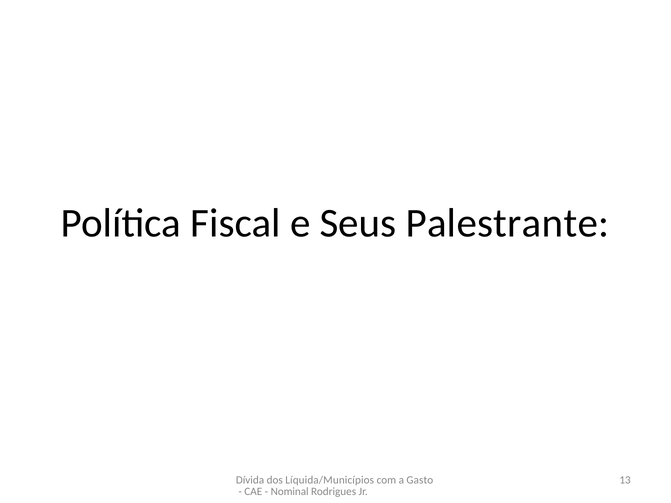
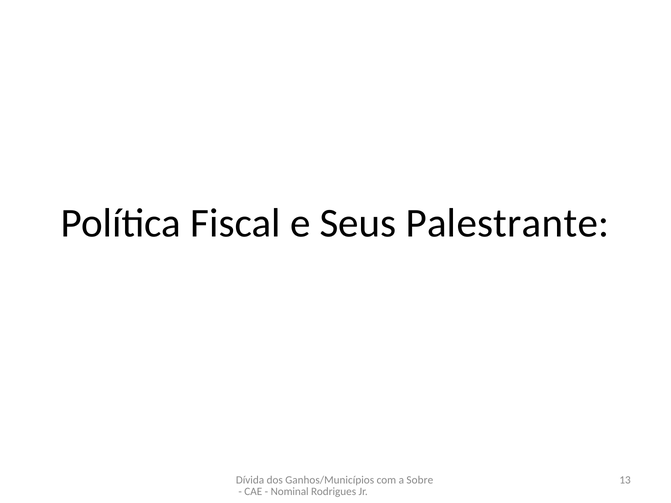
Líquida/Municípios: Líquida/Municípios -> Ganhos/Municípios (330, 480)
Gasto: Gasto -> Sobre (420, 480)
